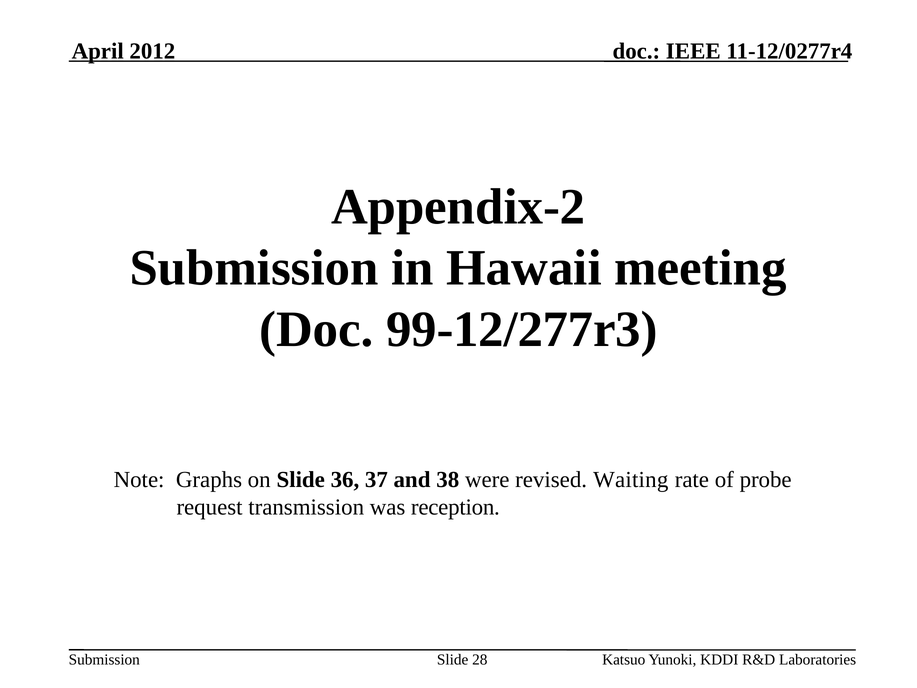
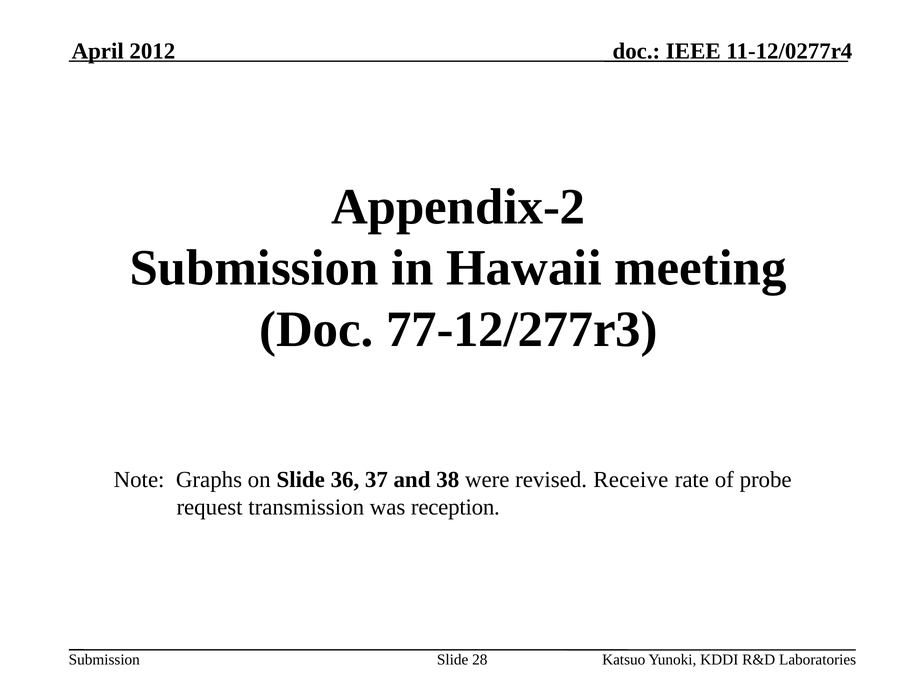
99-12/277r3: 99-12/277r3 -> 77-12/277r3 (522, 329)
Waiting: Waiting -> Receive (631, 479)
